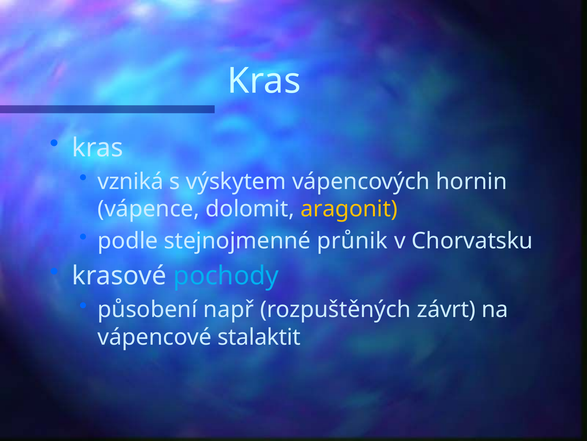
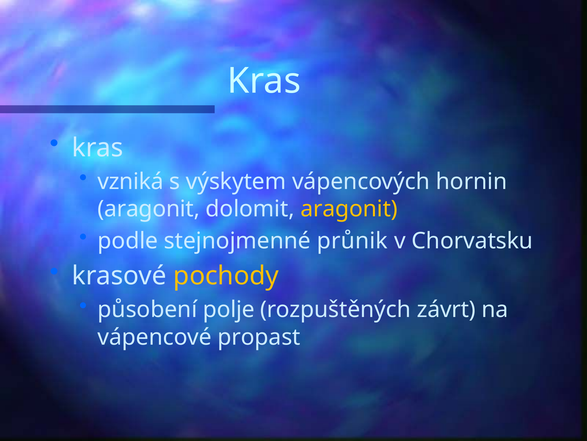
vápence: vápence -> aragonit (149, 209)
pochody colour: light blue -> yellow (226, 276)
např: např -> polje (229, 309)
stalaktit: stalaktit -> propast (259, 337)
